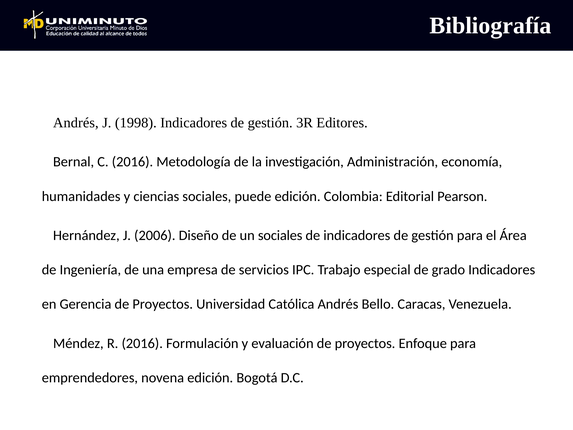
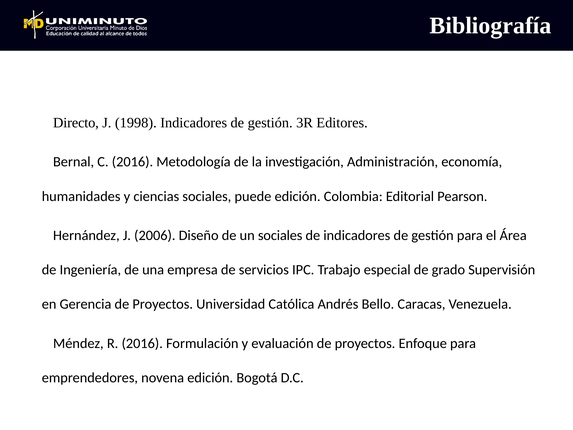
Andrés: Andrés -> Directo (76, 123)
grado Indicadores: Indicadores -> Supervisión (502, 270)
